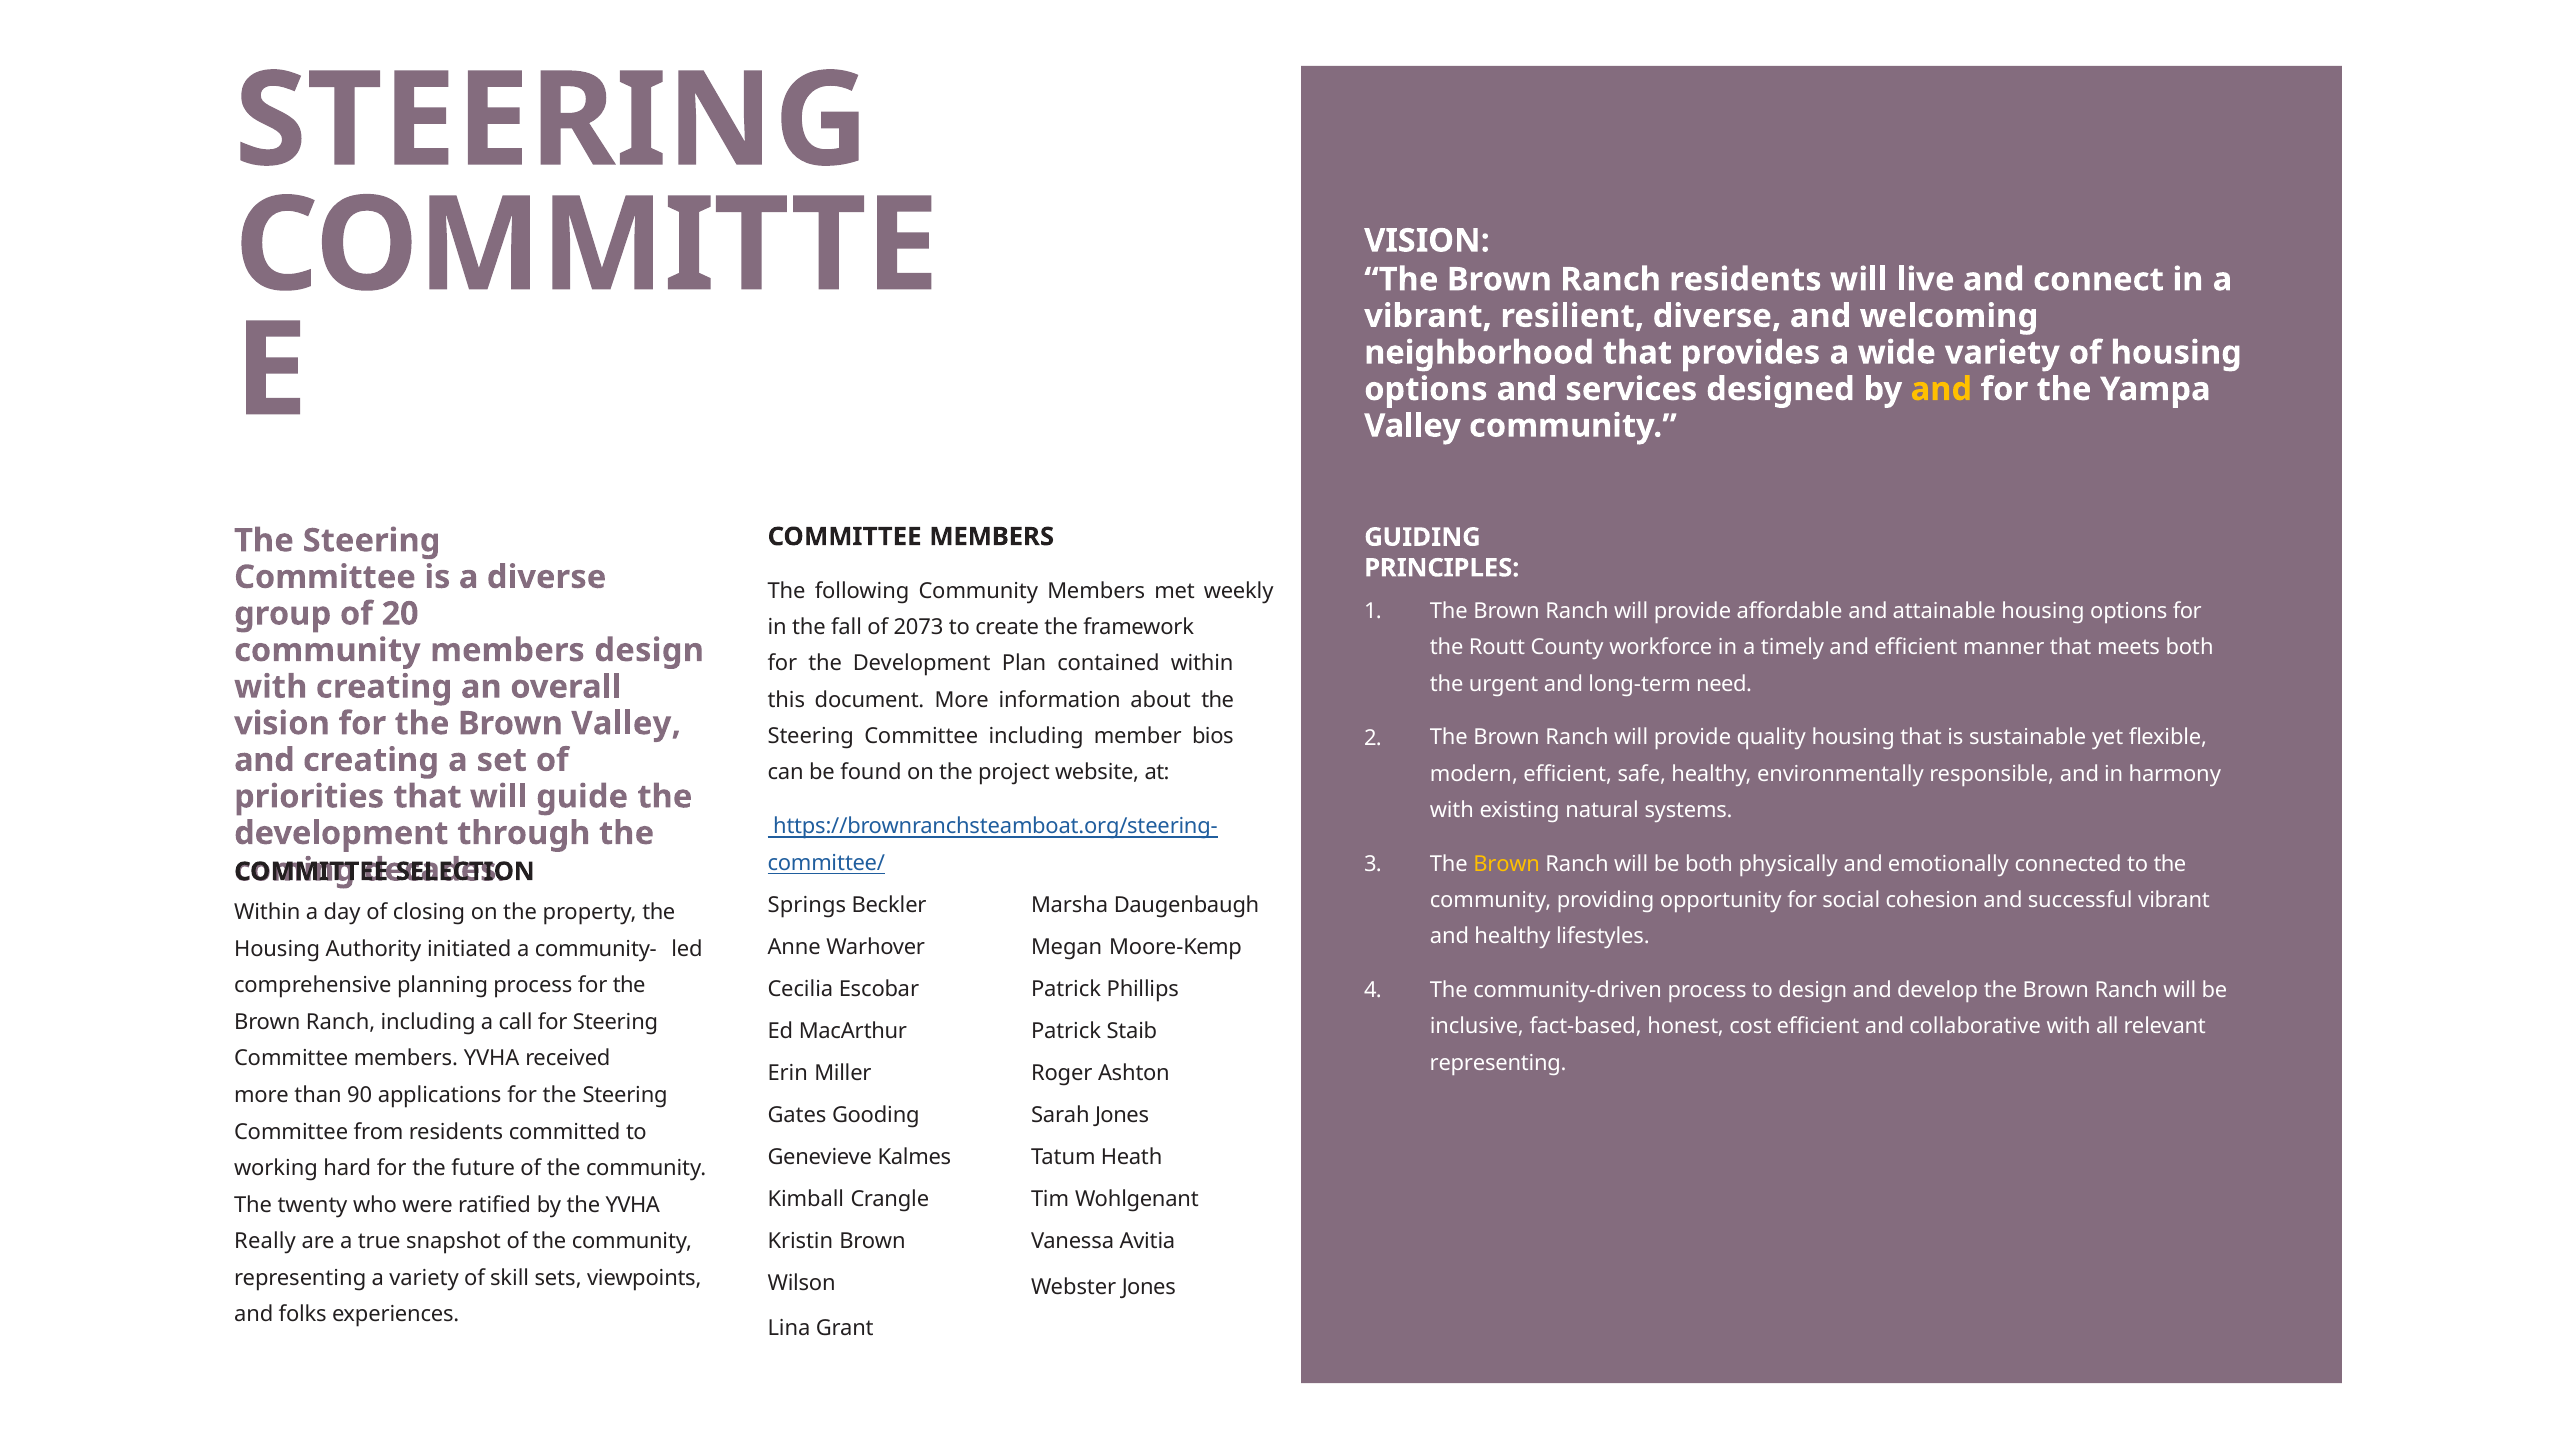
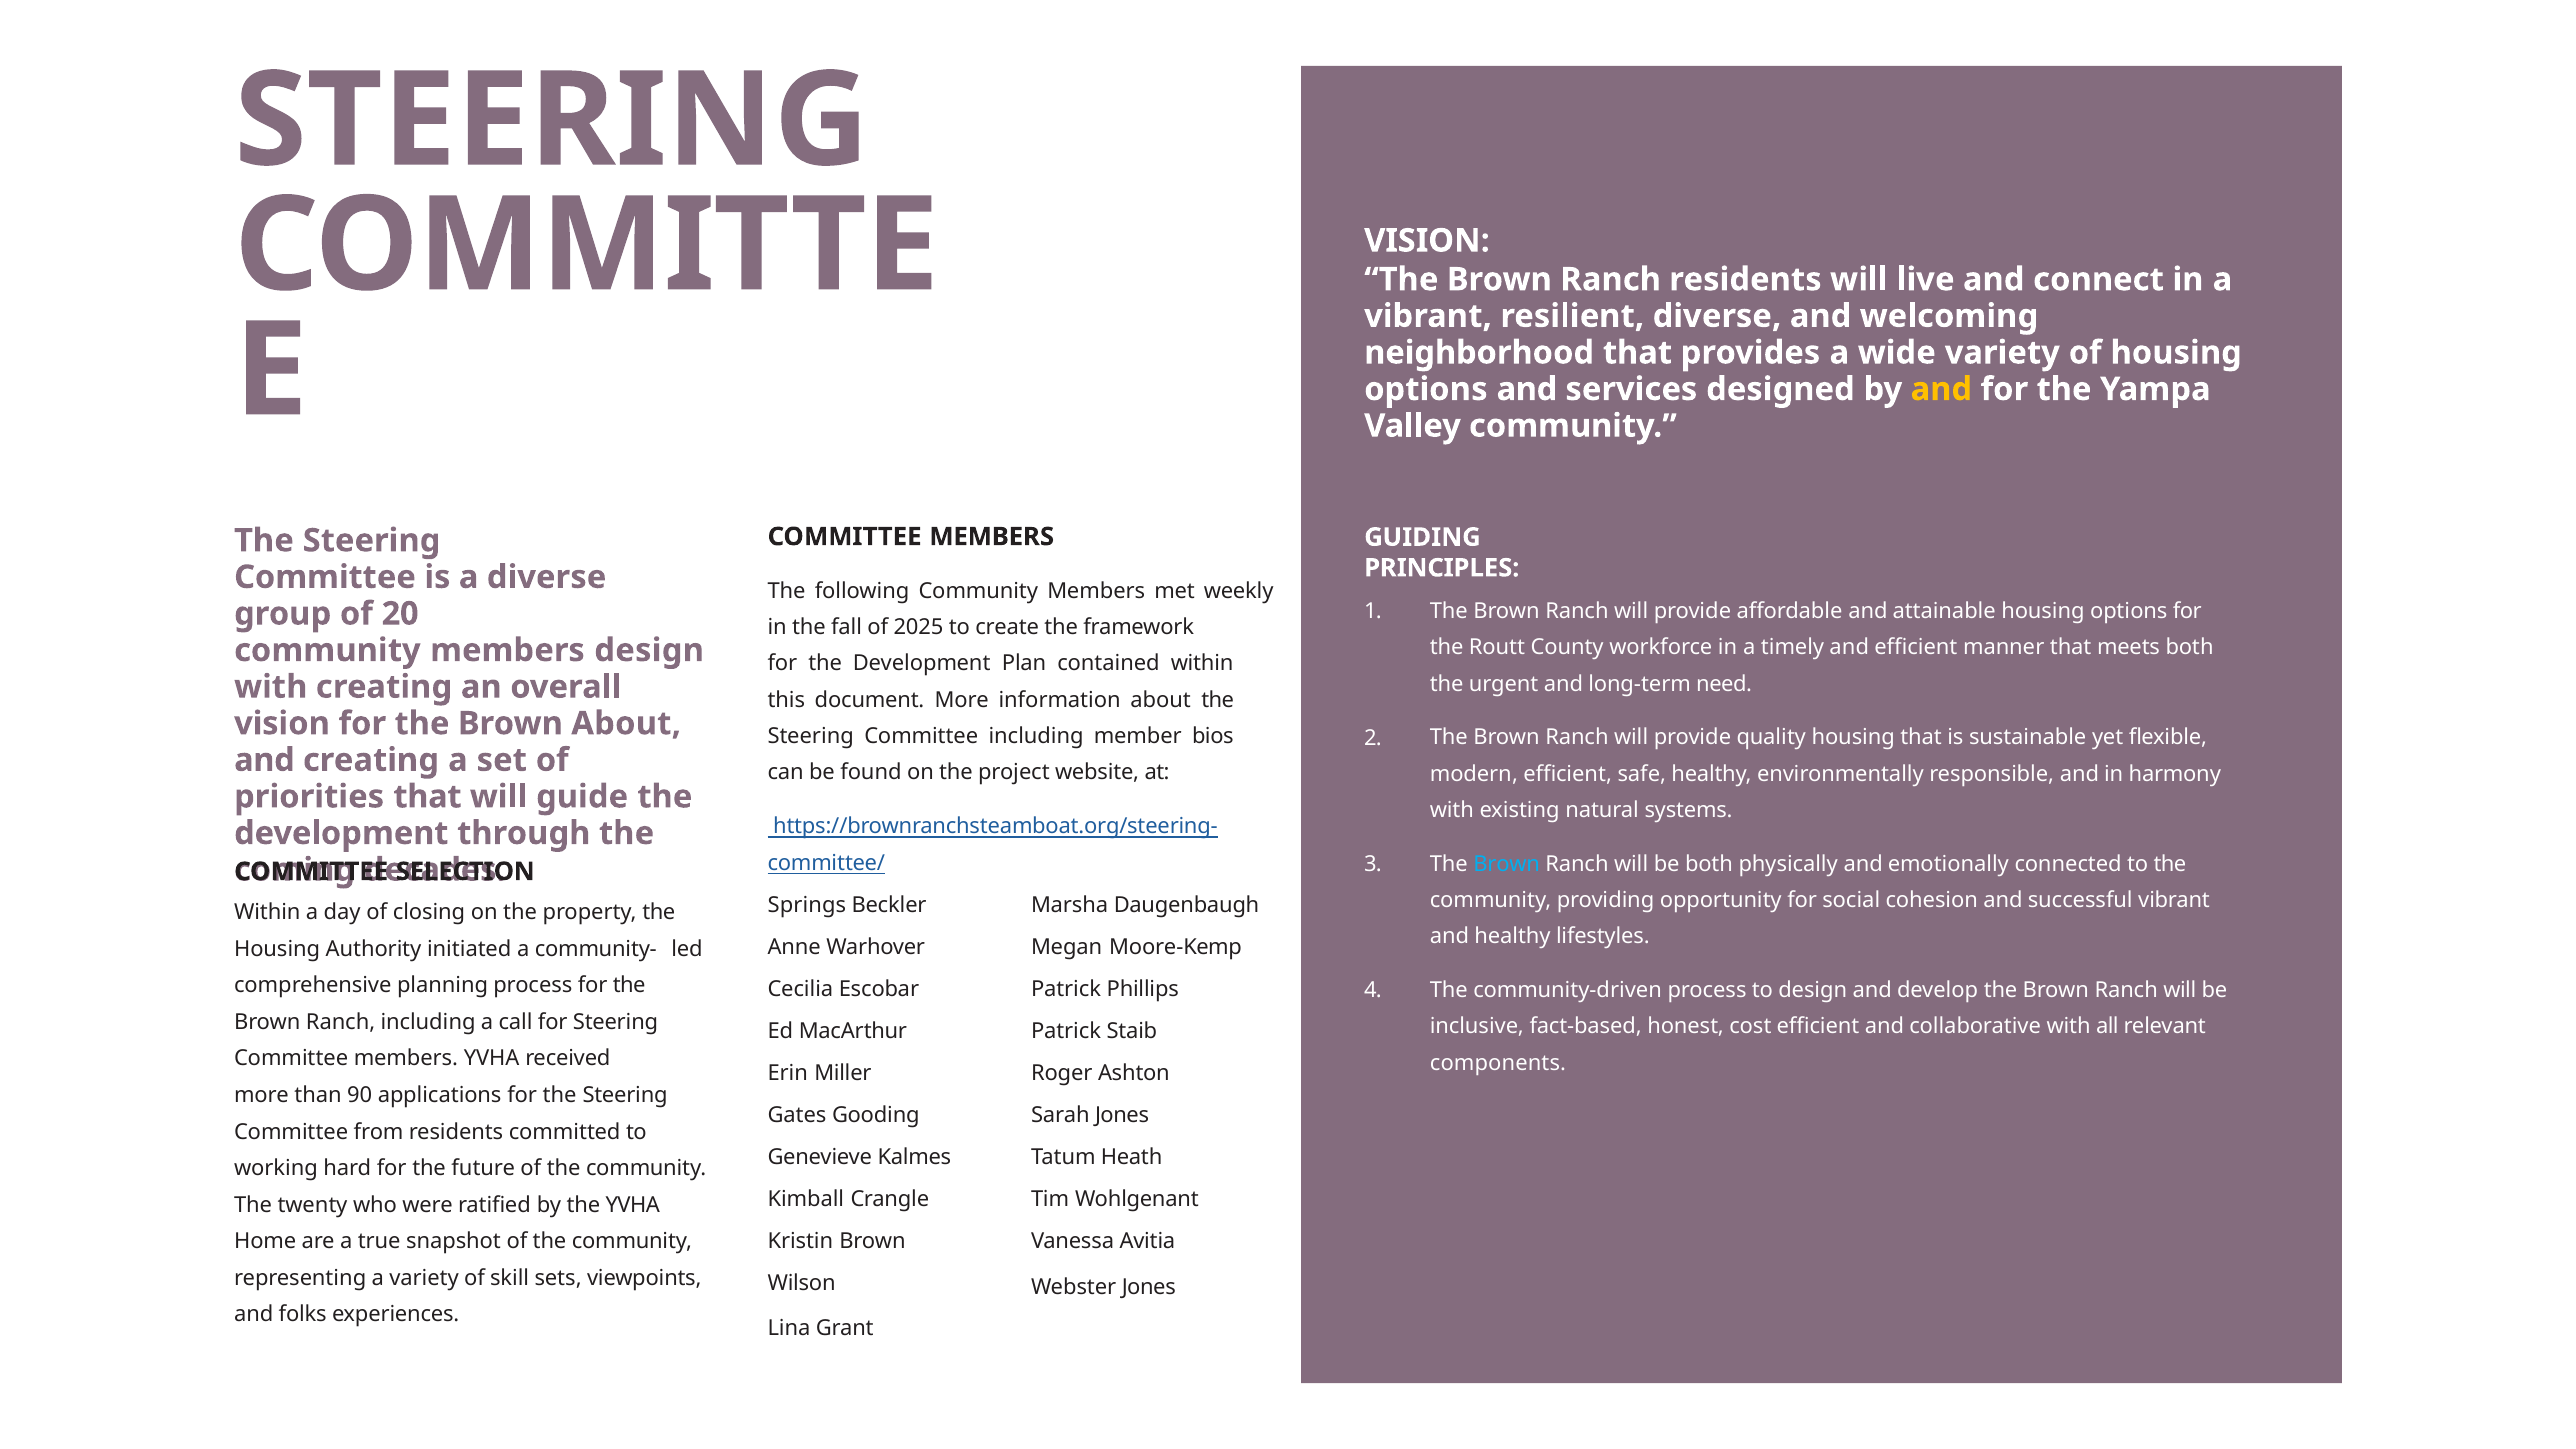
2073: 2073 -> 2025 (918, 627)
Brown Valley: Valley -> About (626, 724)
Brown colour: yellow -> light blue (1507, 864)
representing: representing -> components (1498, 1063)
Really: Really -> Home (265, 1242)
